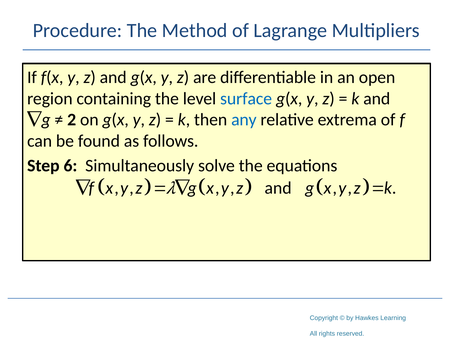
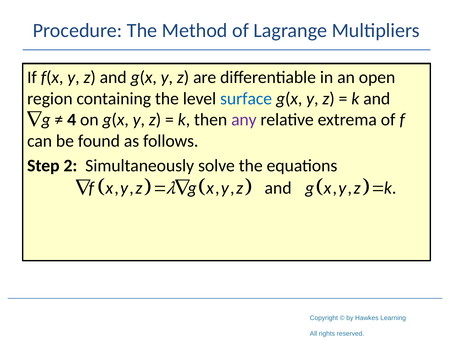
2: 2 -> 4 (72, 120)
any colour: blue -> purple (244, 120)
6: 6 -> 2 (70, 166)
